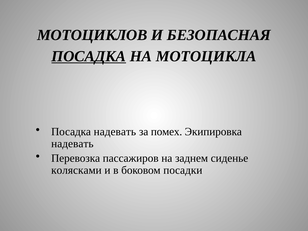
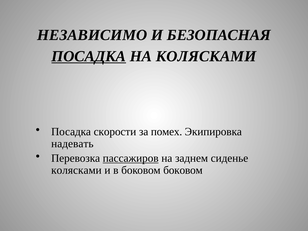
МОТОЦИКЛОВ: МОТОЦИКЛОВ -> НЕЗАВИСИМО (92, 35)
НА МОТОЦИКЛА: МОТОЦИКЛА -> КОЛЯСКАМИ (206, 56)
Посадка надевать: надевать -> скорости (115, 132)
пассажиров underline: none -> present (131, 158)
боковом посадки: посадки -> боковом (183, 170)
